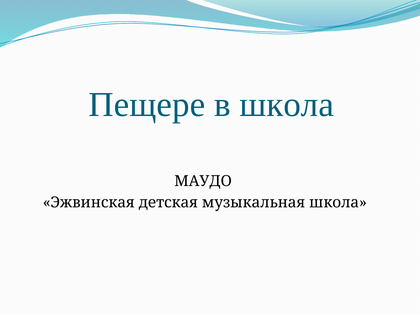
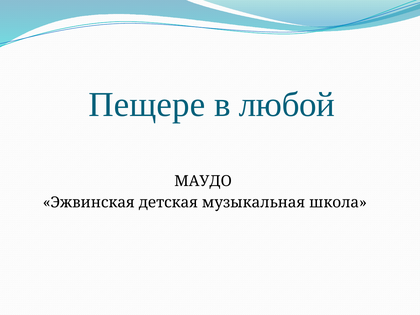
в школа: школа -> любой (287, 105)
